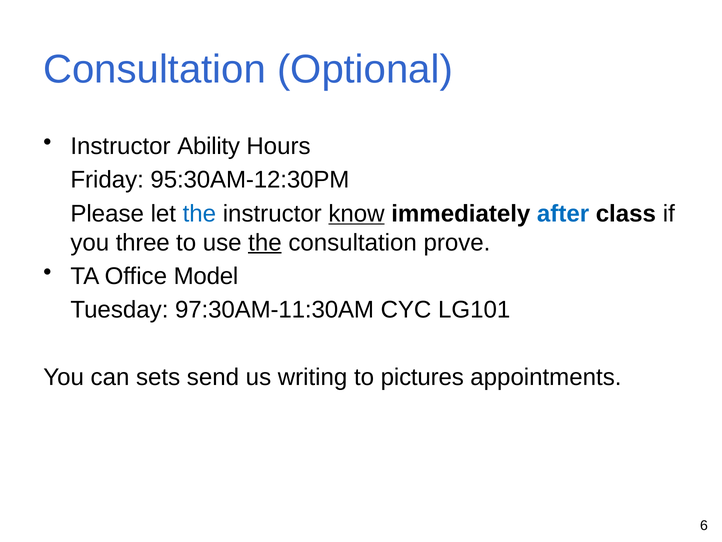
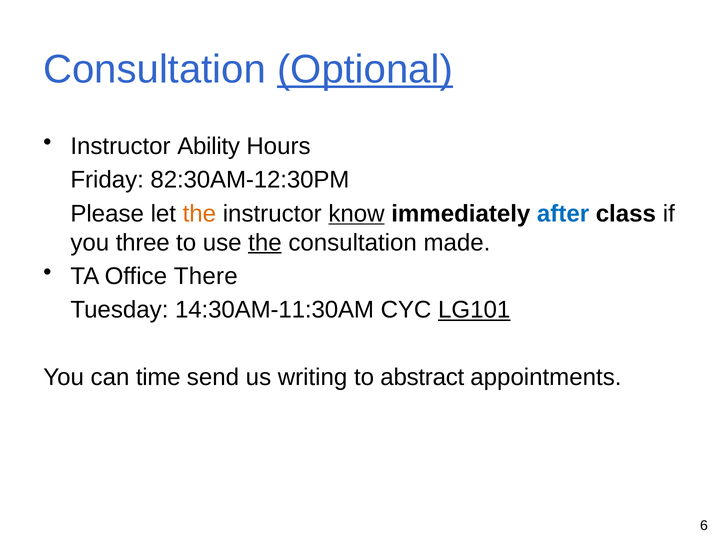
Optional underline: none -> present (365, 70)
95:30AM-12:30PM: 95:30AM-12:30PM -> 82:30AM-12:30PM (250, 180)
the colour: blue -> orange (199, 213)
prove: prove -> made (457, 242)
Model: Model -> There (206, 276)
97:30AM-11:30AM: 97:30AM-11:30AM -> 14:30AM-11:30AM (275, 310)
LG101 underline: none -> present (474, 310)
sets: sets -> time (158, 377)
pictures: pictures -> abstract (422, 377)
